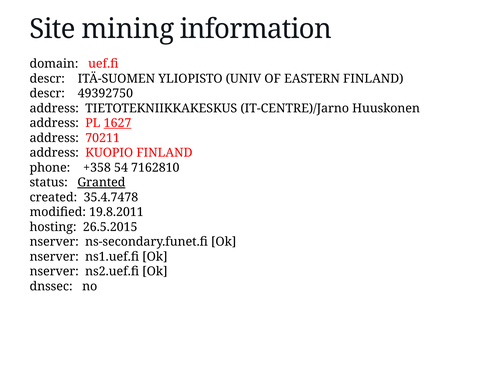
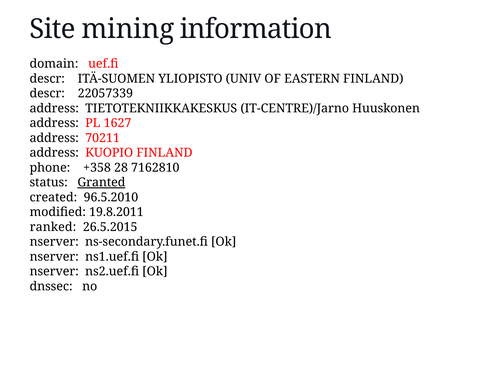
49392750: 49392750 -> 22057339 (105, 94)
1627 underline: present -> none (118, 123)
54: 54 -> 28 (121, 168)
35.4.7478: 35.4.7478 -> 96.5.2010 (111, 197)
hosting: hosting -> ranked (53, 227)
